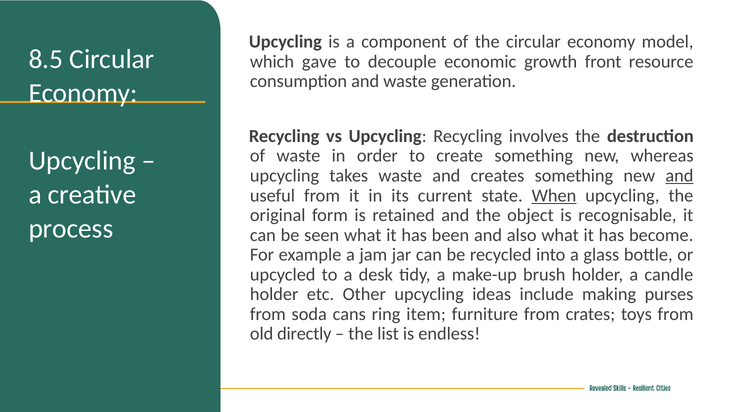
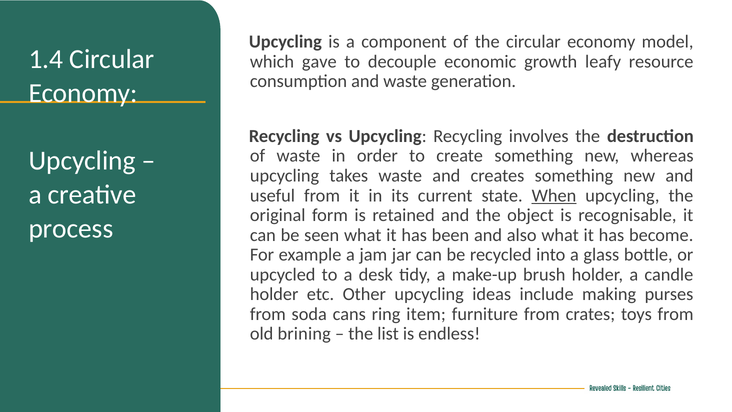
8.5: 8.5 -> 1.4 (46, 59)
front: front -> leafy (603, 62)
and underline: present -> none (679, 176)
directly: directly -> brining (304, 334)
